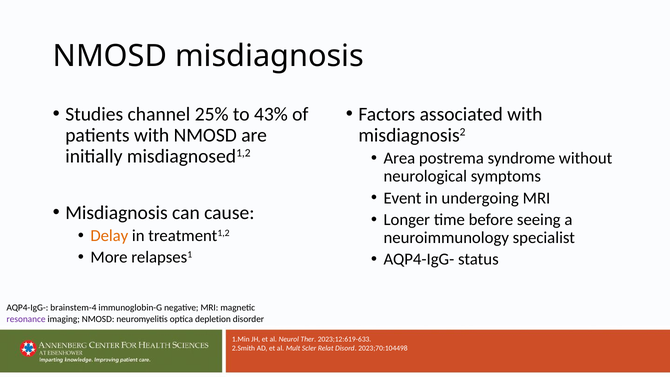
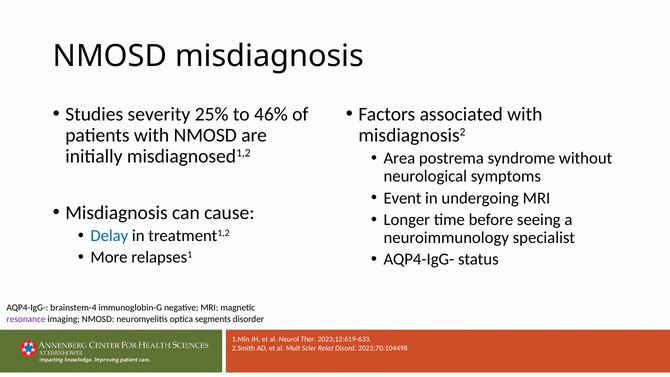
channel: channel -> severity (159, 114)
43%: 43% -> 46% (271, 114)
Delay colour: orange -> blue (109, 236)
depletion: depletion -> segments (213, 319)
